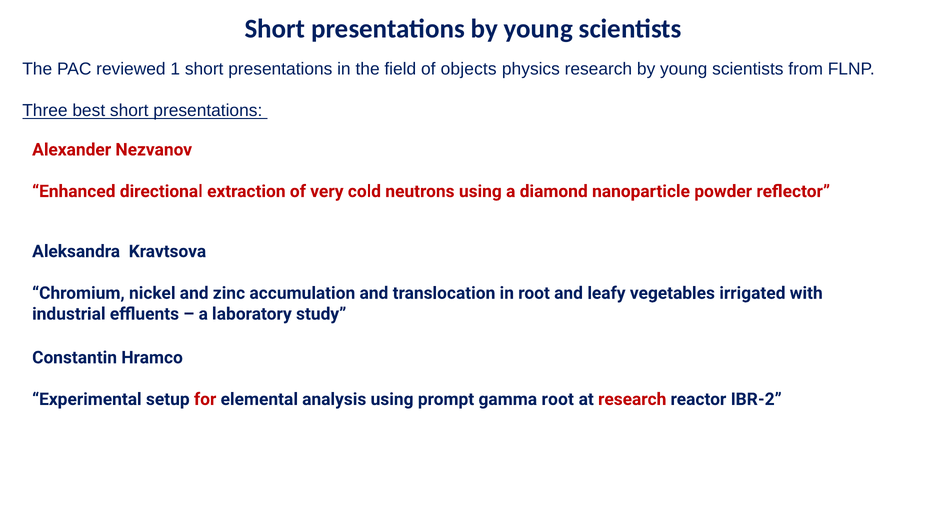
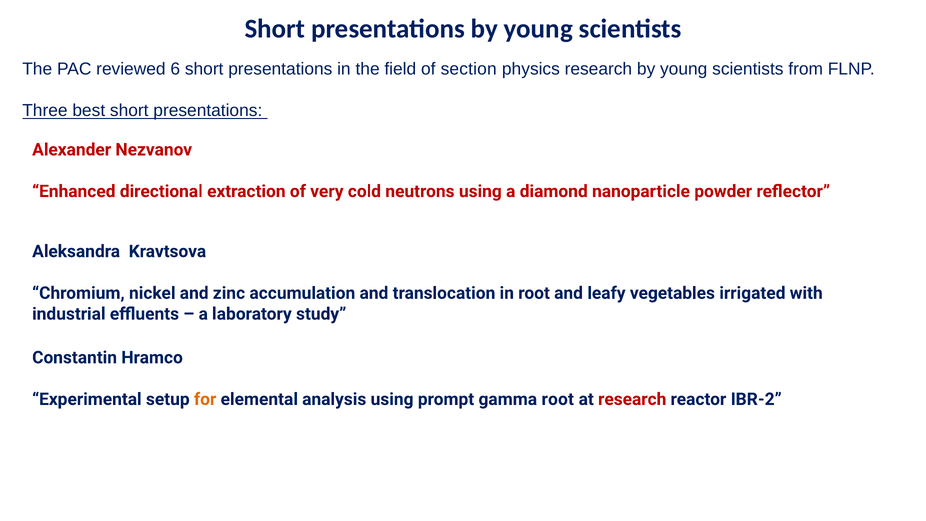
1: 1 -> 6 (175, 69)
objects: objects -> section (469, 69)
for colour: red -> orange (205, 399)
